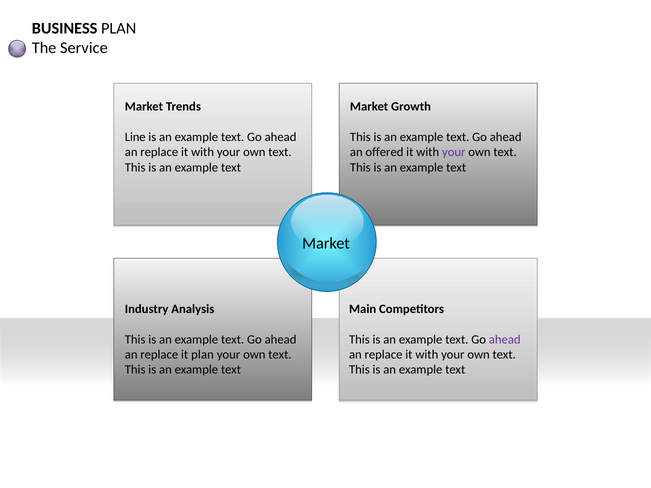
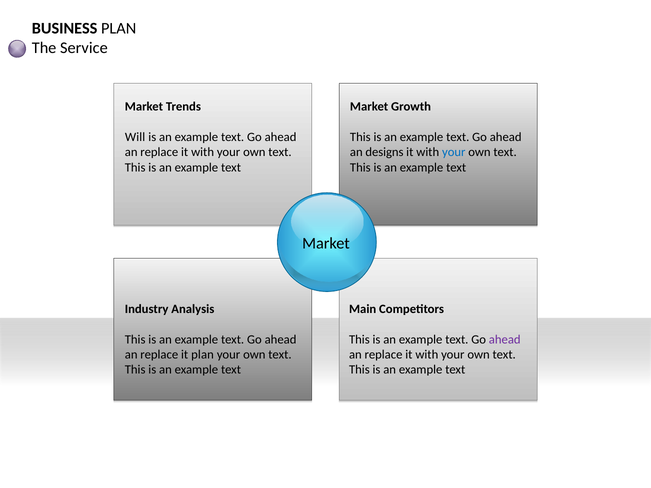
Line: Line -> Will (135, 137)
offered: offered -> designs (384, 152)
your colour: purple -> blue (454, 152)
